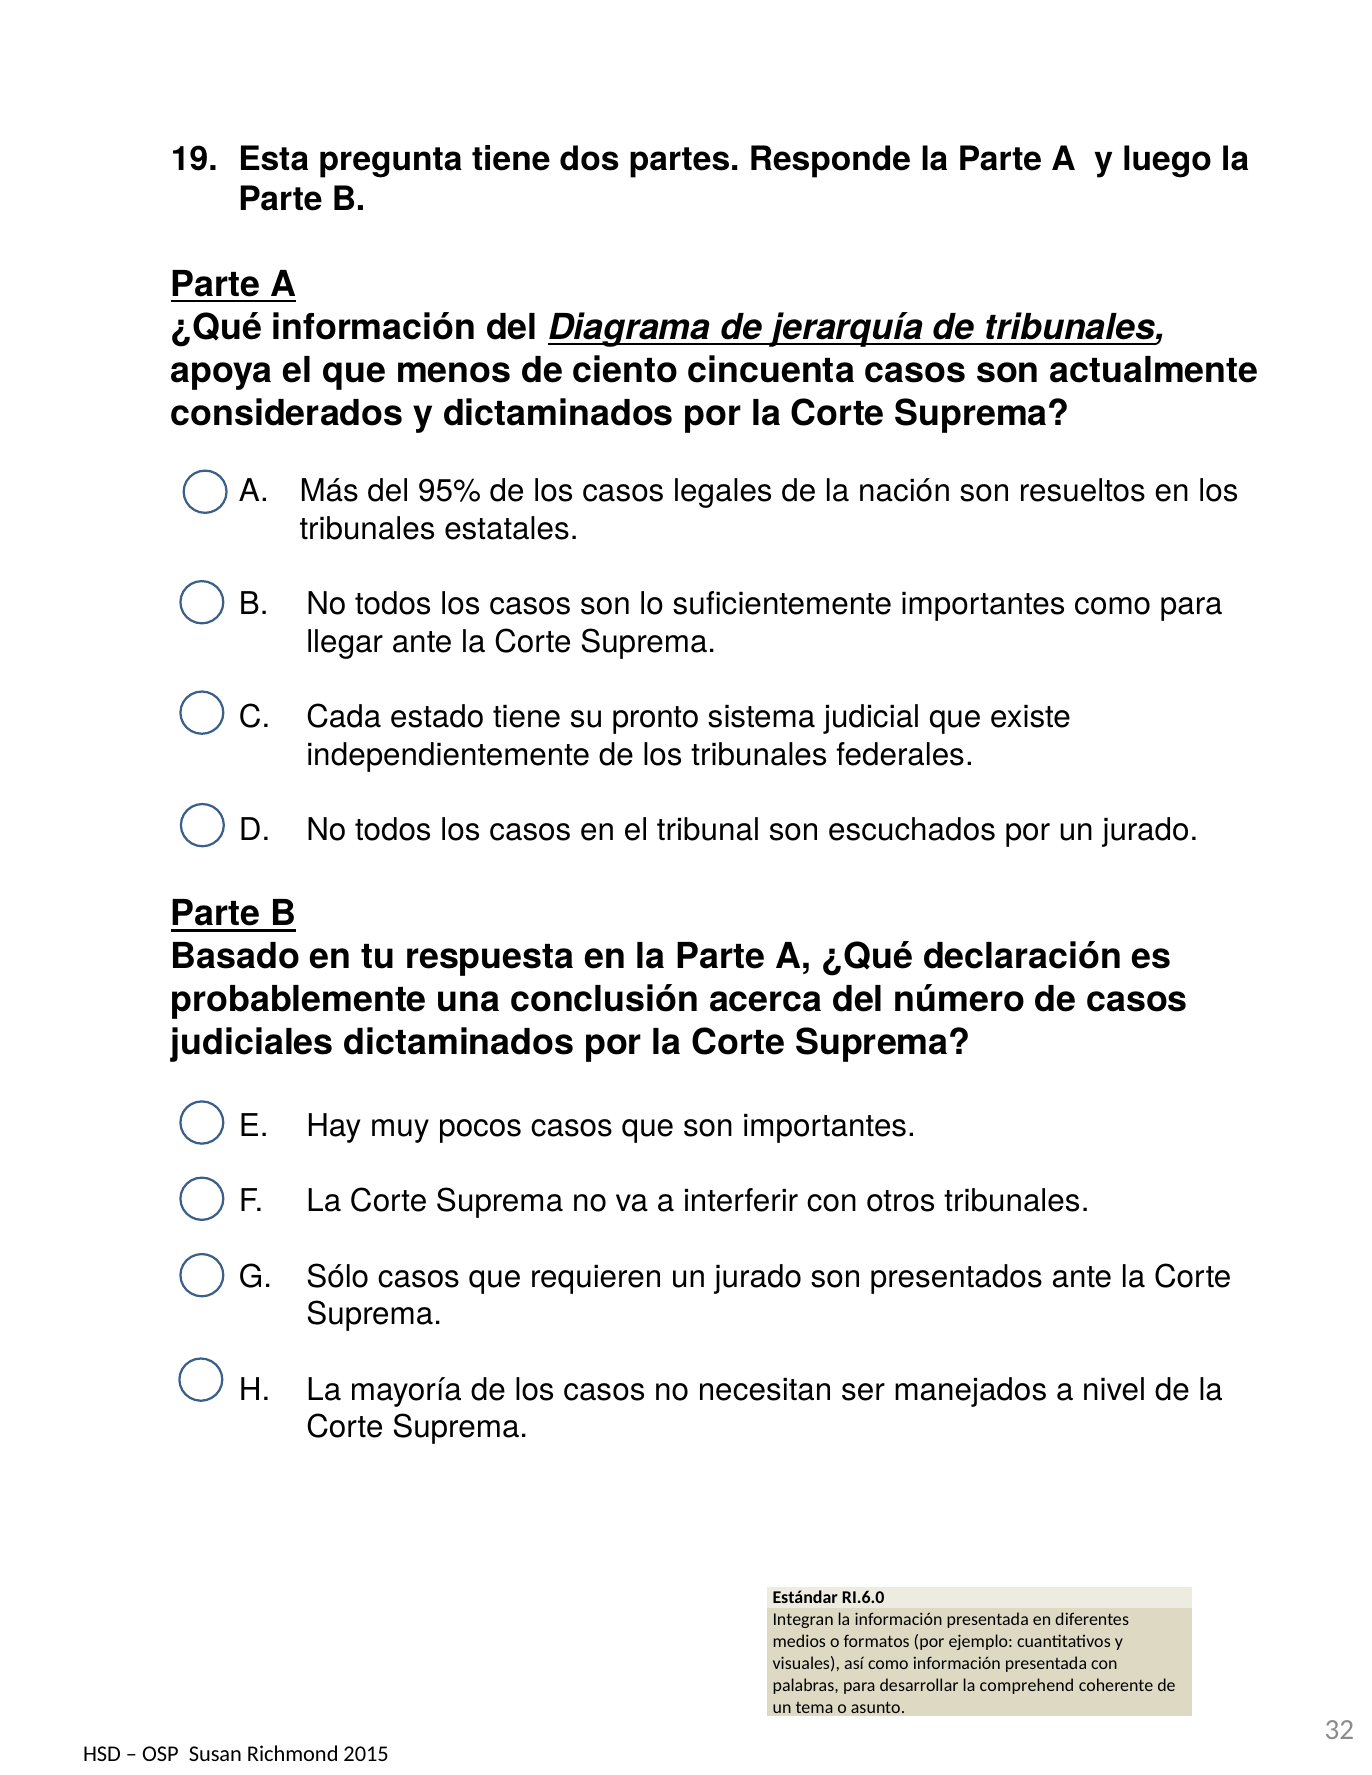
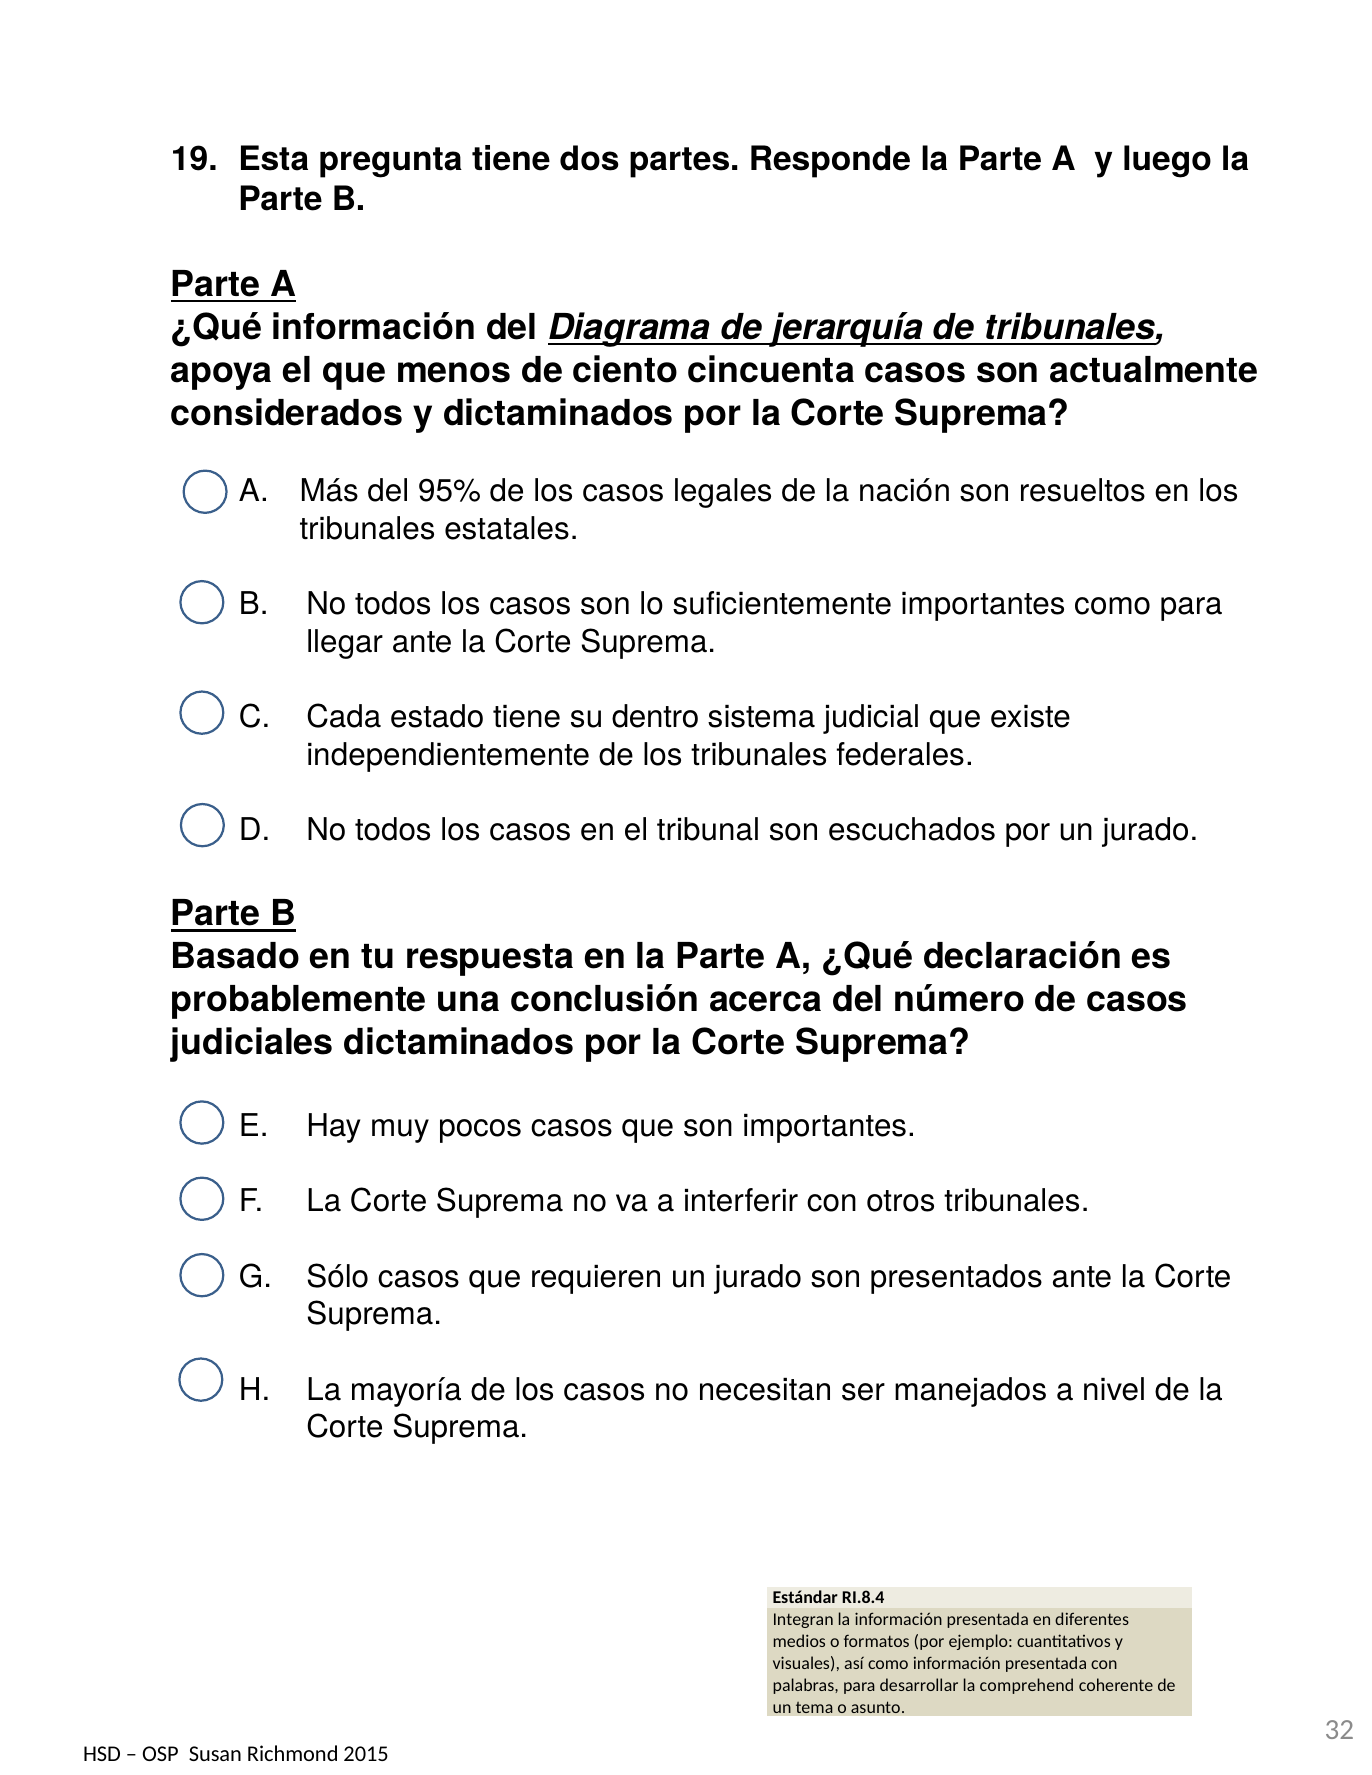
pronto: pronto -> dentro (656, 718)
RI.6.0: RI.6.0 -> RI.8.4 (863, 1598)
